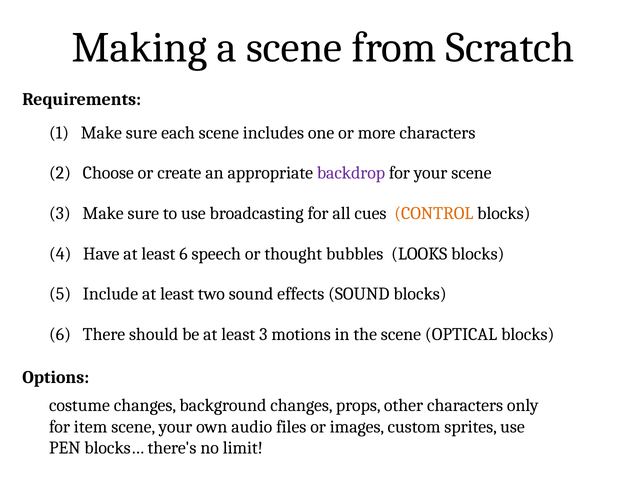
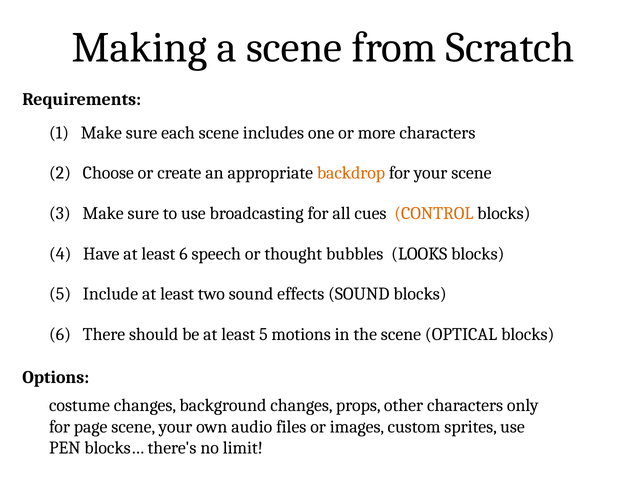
backdrop colour: purple -> orange (351, 173)
least 3: 3 -> 5 (263, 334)
item: item -> page (91, 426)
